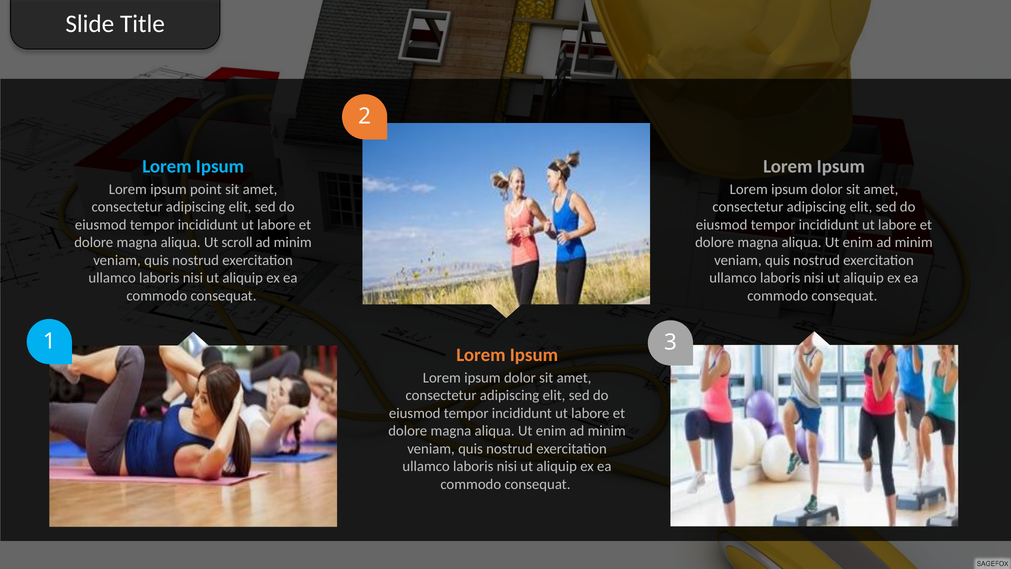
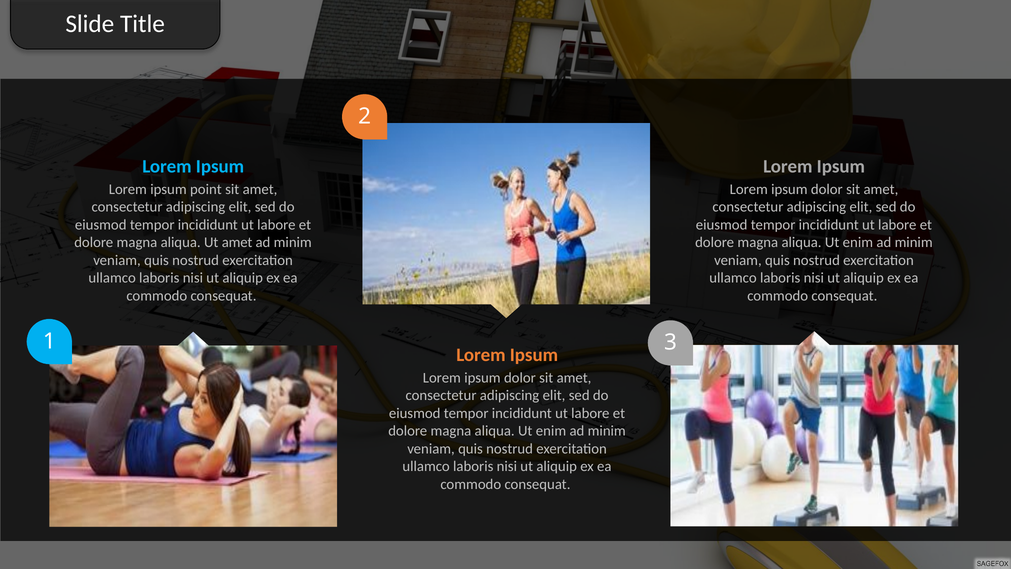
Ut scroll: scroll -> amet (237, 242)
